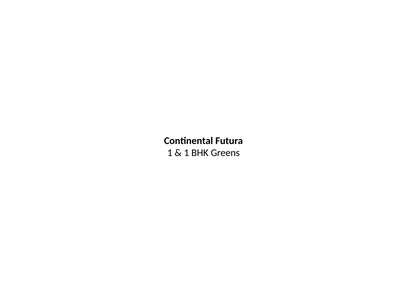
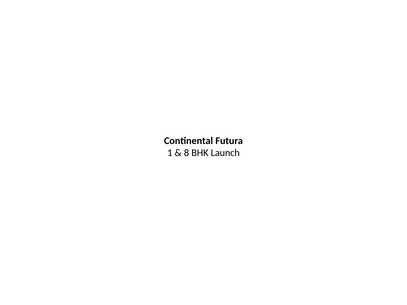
1: 1 -> 8 (187, 153)
Greens: Greens -> Launch (225, 153)
